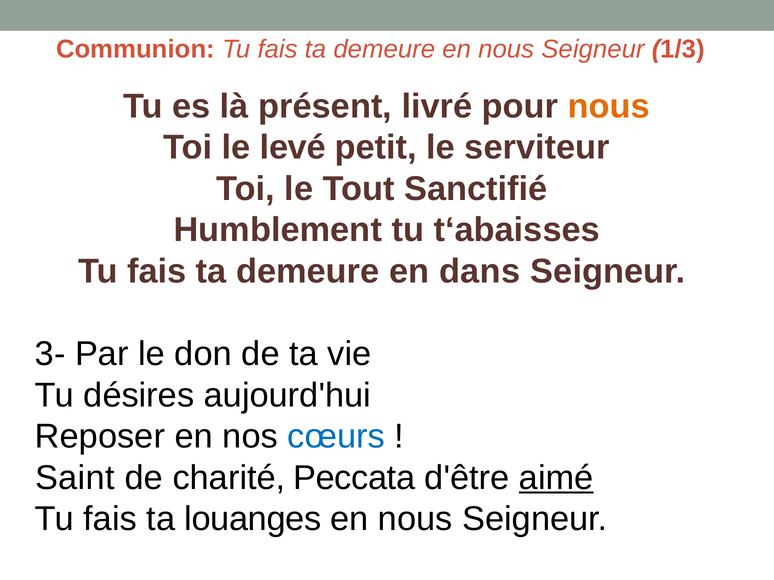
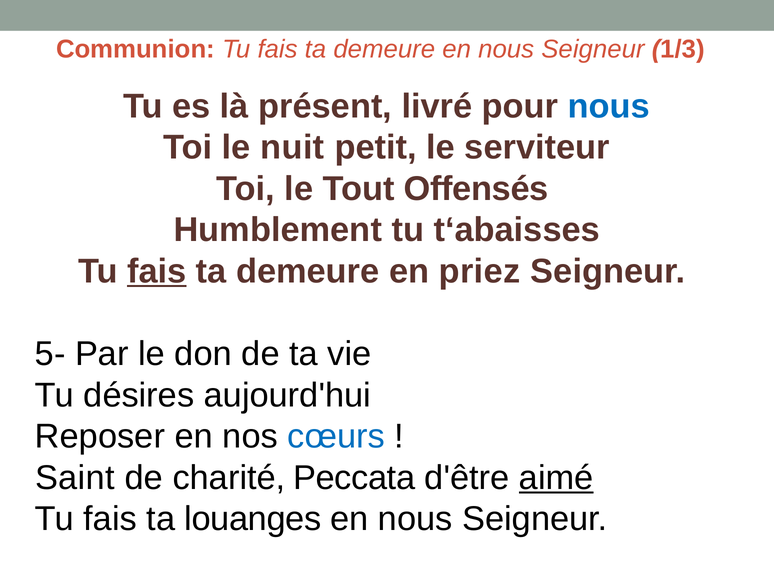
nous colour: orange -> blue (609, 106)
levé: levé -> nuit (292, 148)
Sanctifié: Sanctifié -> Offensés (476, 189)
fais underline: none -> present (157, 272)
dans: dans -> priez (480, 272)
3-: 3- -> 5- (50, 354)
